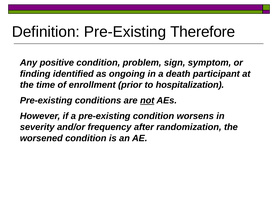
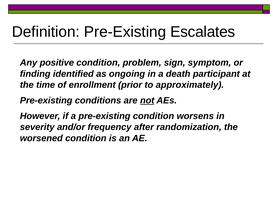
Therefore: Therefore -> Escalates (203, 32)
hospitalization: hospitalization -> approximately (190, 85)
